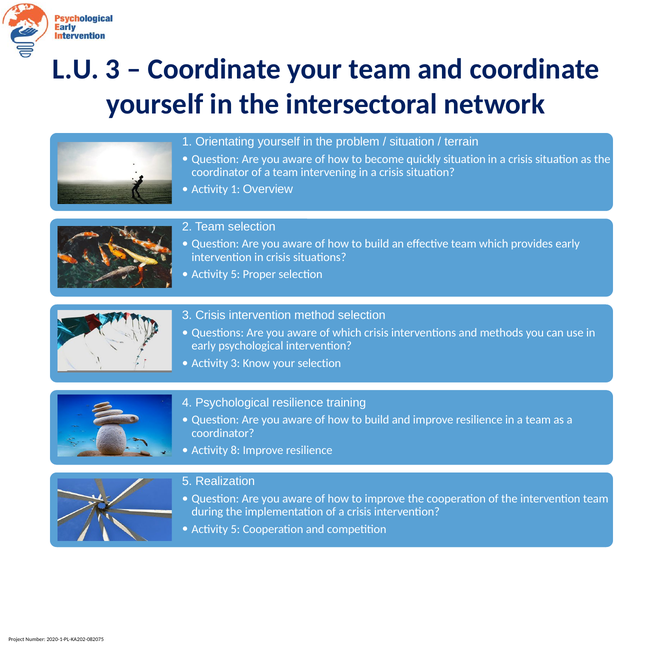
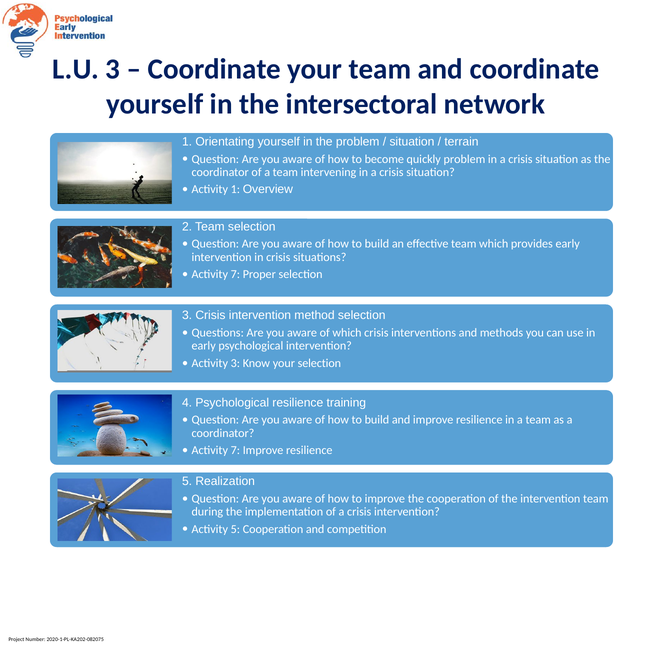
quickly situation: situation -> problem (464, 159)
5: 5 -> 7 (235, 274)
8: 8 -> 7 (235, 450)
